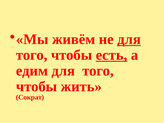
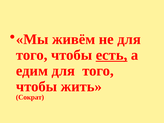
для underline: present -> none (129, 39)
